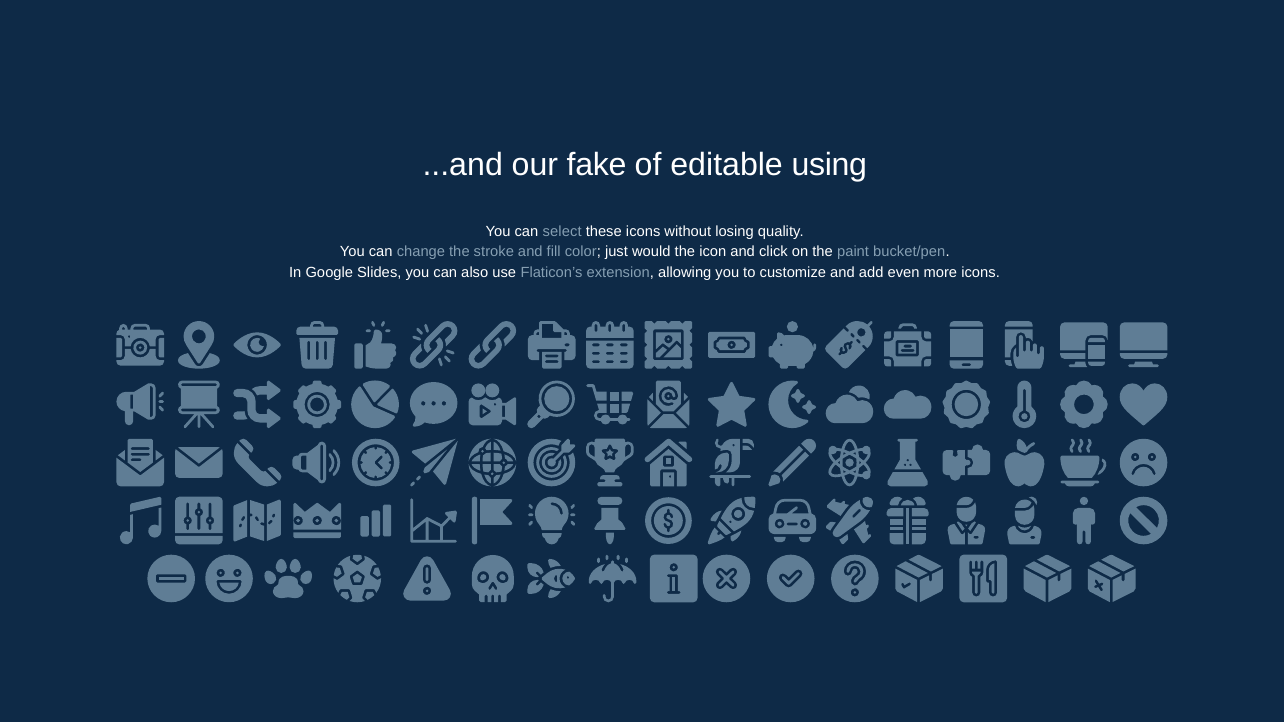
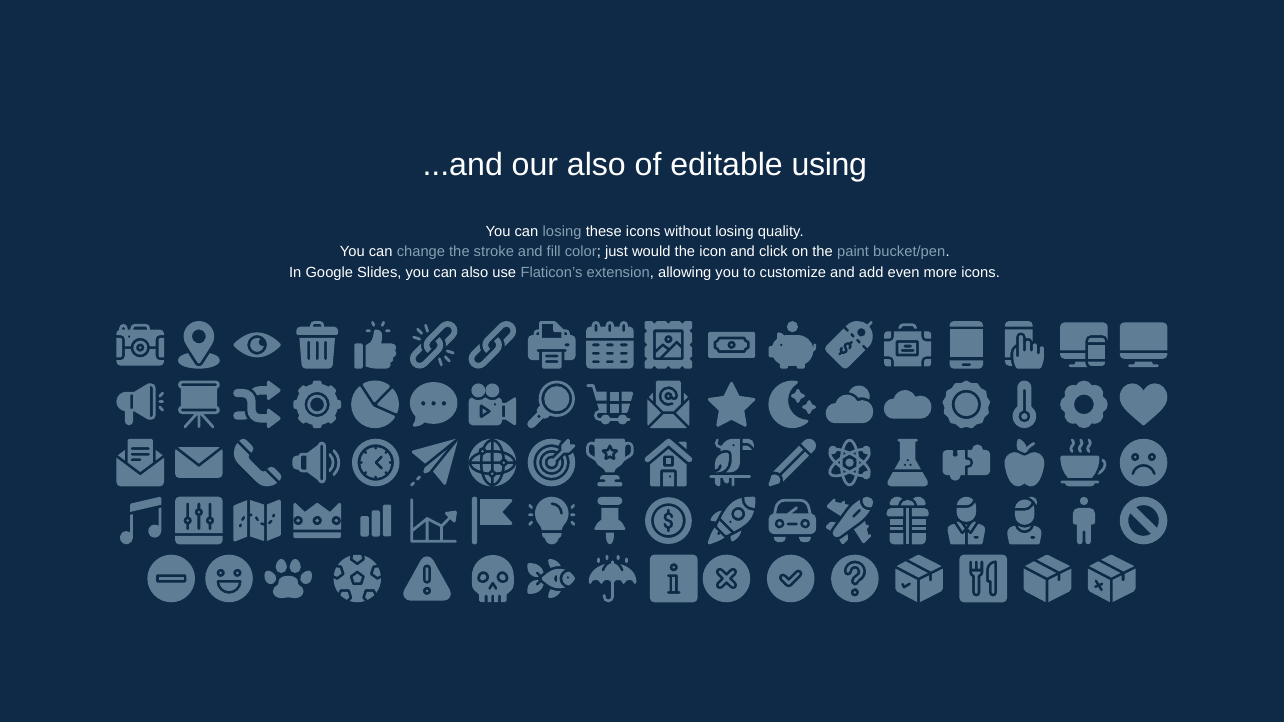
our fake: fake -> also (596, 165)
can select: select -> losing (562, 232)
